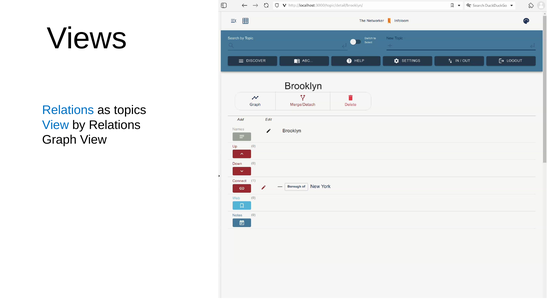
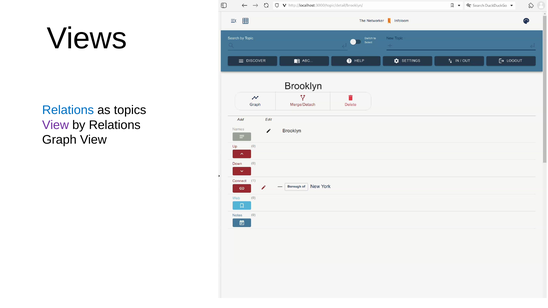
View colour: blue -> purple (56, 125)
